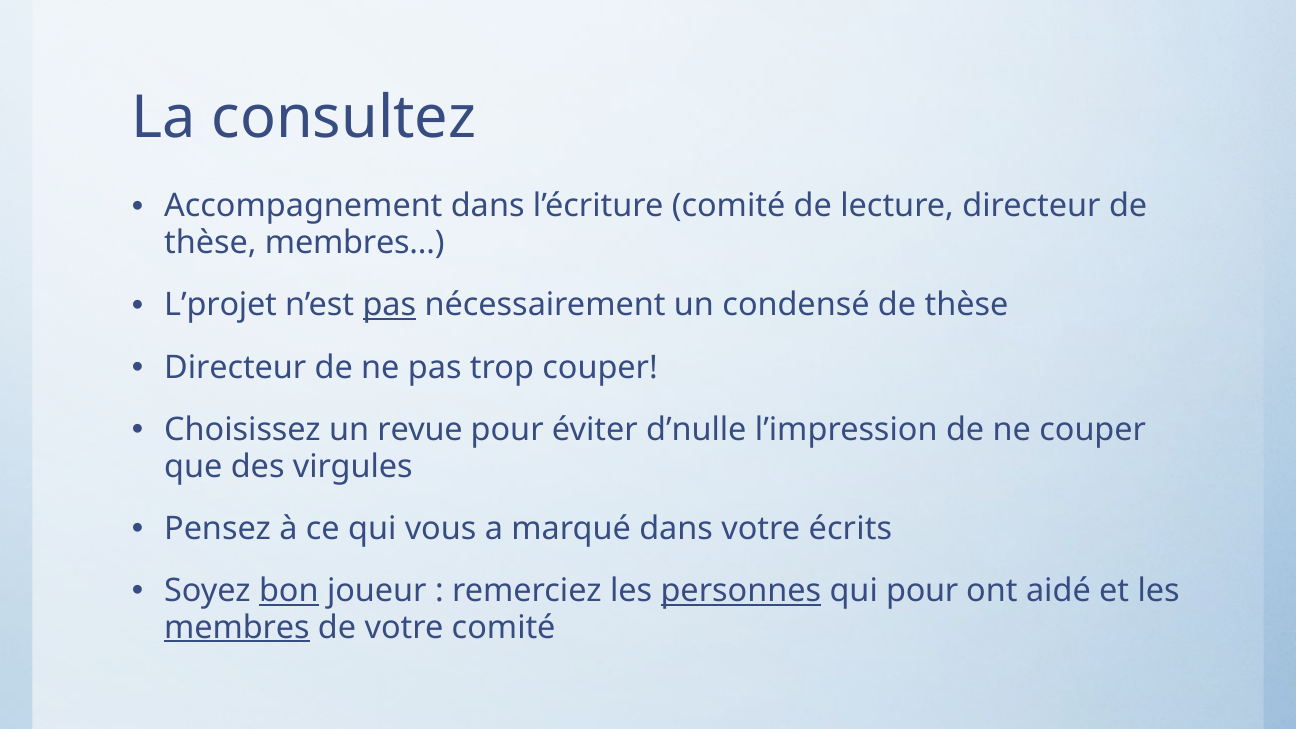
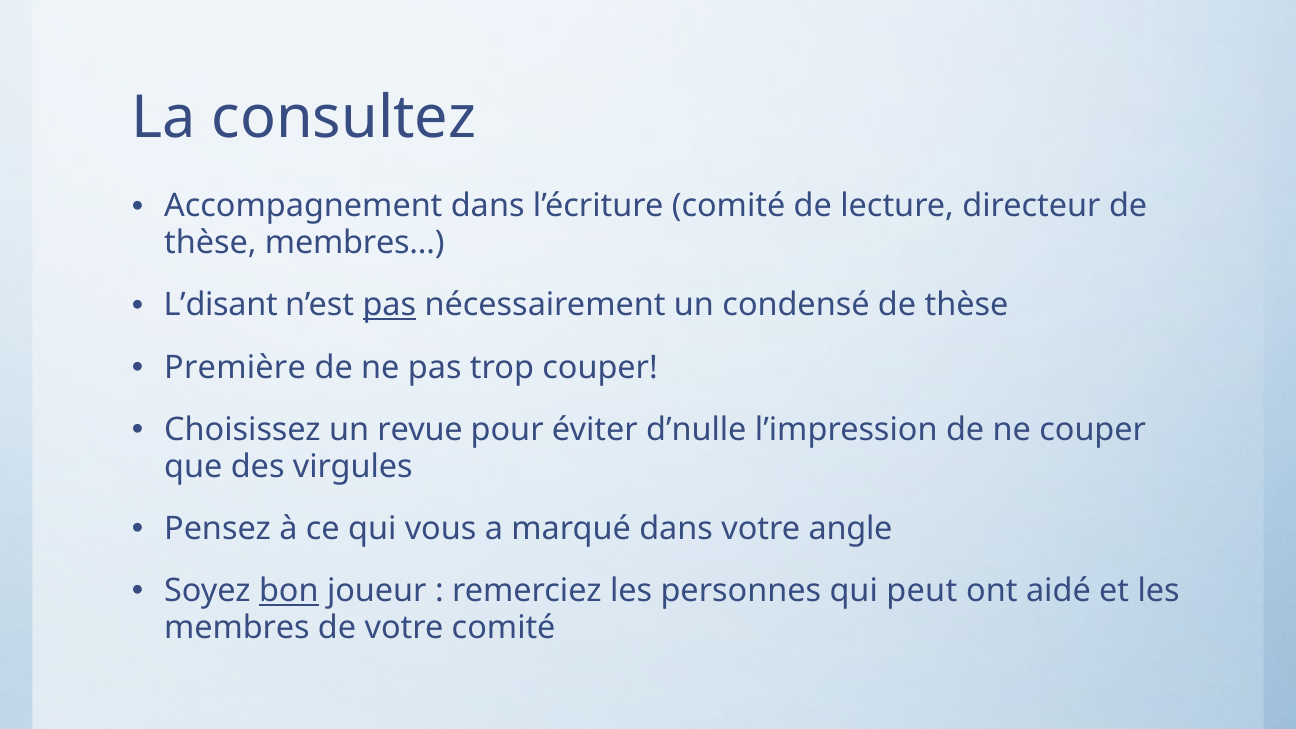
L’projet: L’projet -> L’disant (221, 305)
Directeur: Directeur -> Première (235, 367)
écrits: écrits -> angle (851, 529)
personnes underline: present -> none (741, 591)
qui pour: pour -> peut (922, 591)
membres underline: present -> none (237, 628)
